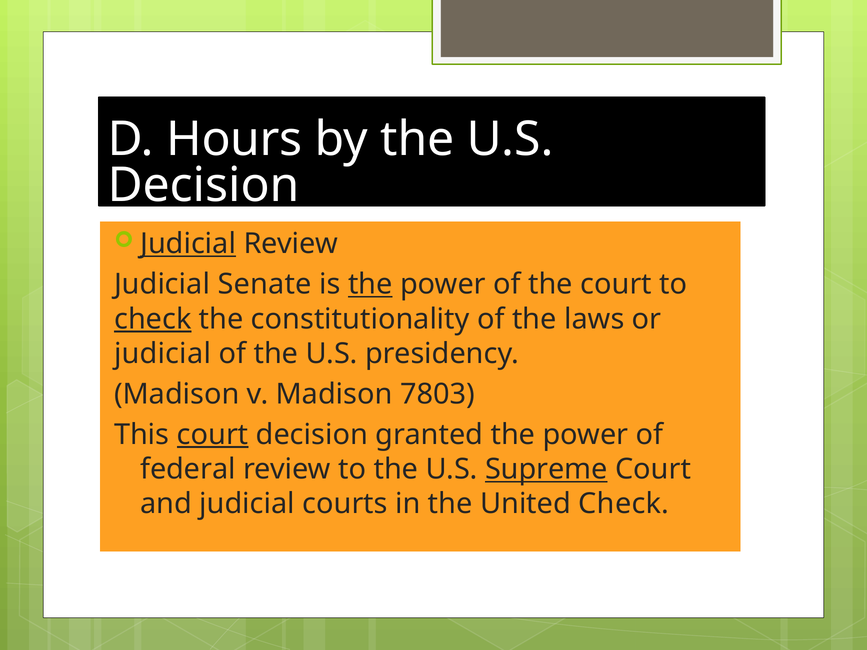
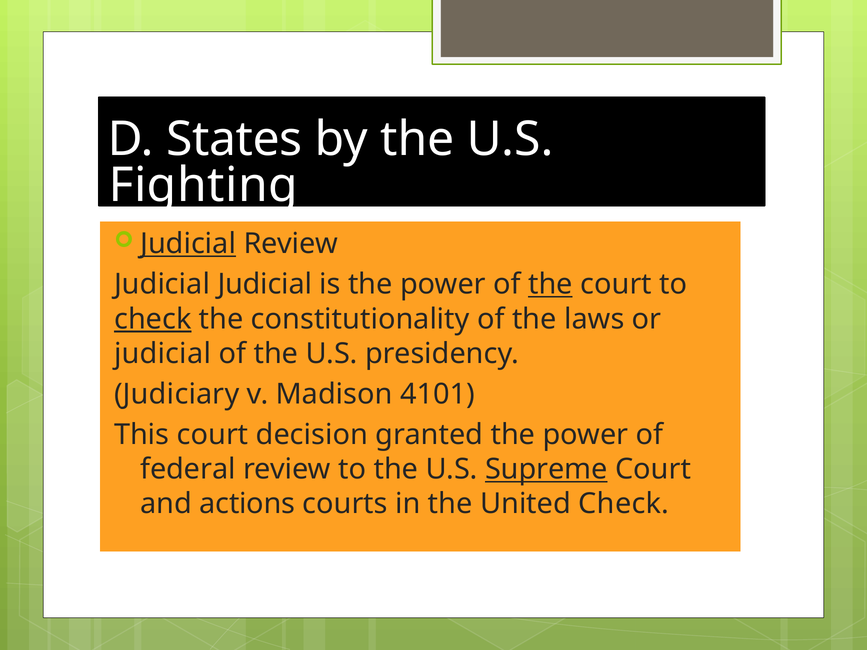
Hours: Hours -> States (234, 139)
Decision: Decision -> Fighting (203, 186)
Judicial Senate: Senate -> Judicial (265, 284)
the underline: present -> none (370, 284)
the underline: none -> present (550, 284)
Madison: Madison -> Judiciary (177, 394)
7803: 7803 -> 4101 (437, 394)
court underline: present -> none (213, 435)
and judicial: judicial -> actions (247, 504)
